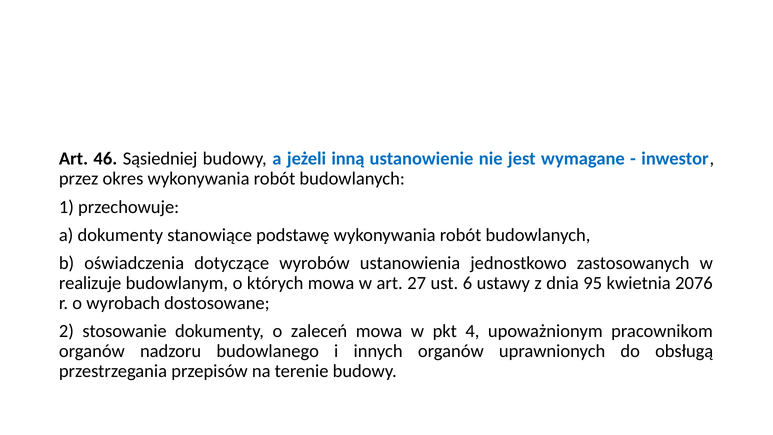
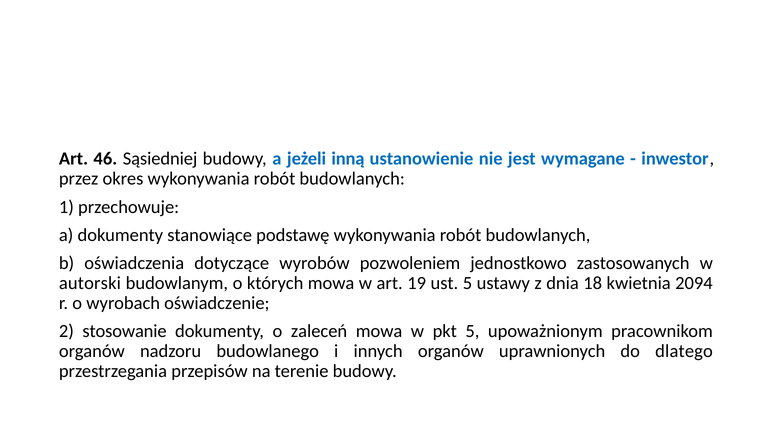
ustanowienia: ustanowienia -> pozwoleniem (410, 263)
realizuje: realizuje -> autorski (90, 283)
27: 27 -> 19 (417, 283)
ust 6: 6 -> 5 (467, 283)
95: 95 -> 18 (593, 283)
2076: 2076 -> 2094 (694, 283)
dostosowane: dostosowane -> oświadczenie (217, 303)
pkt 4: 4 -> 5 (472, 331)
obsługą: obsługą -> dlatego (684, 351)
